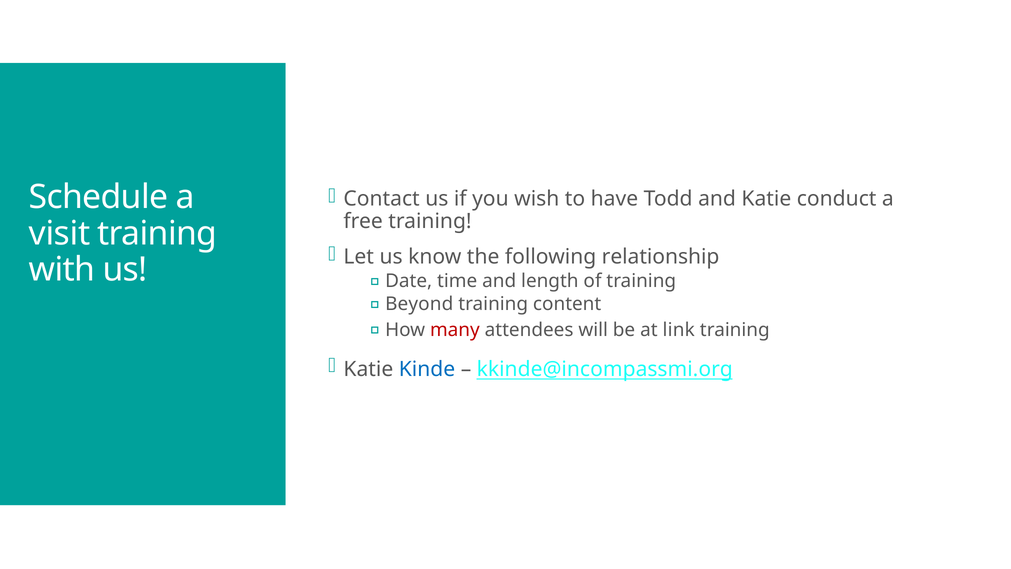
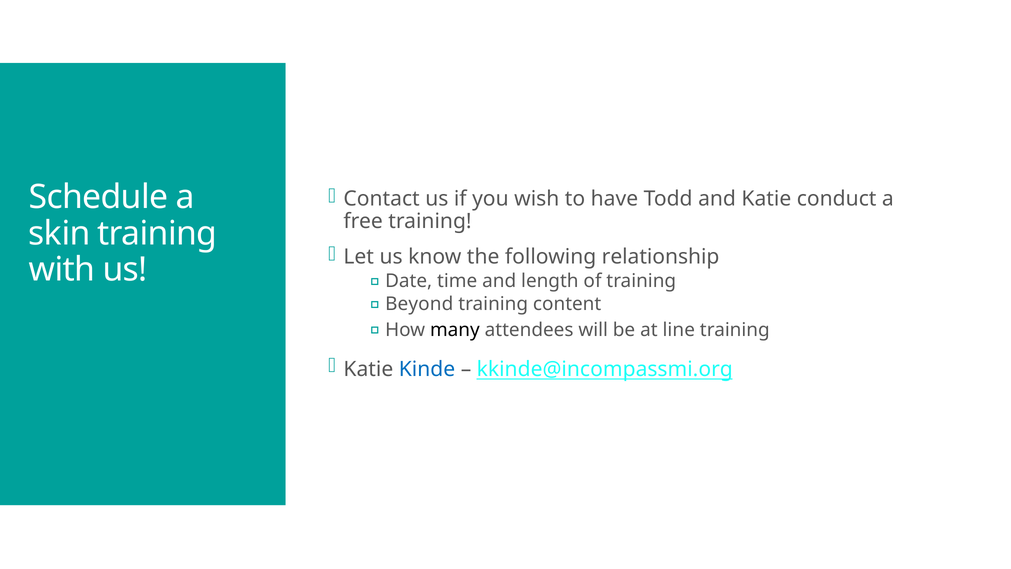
visit: visit -> skin (59, 233)
many colour: red -> black (455, 330)
link: link -> line (679, 330)
